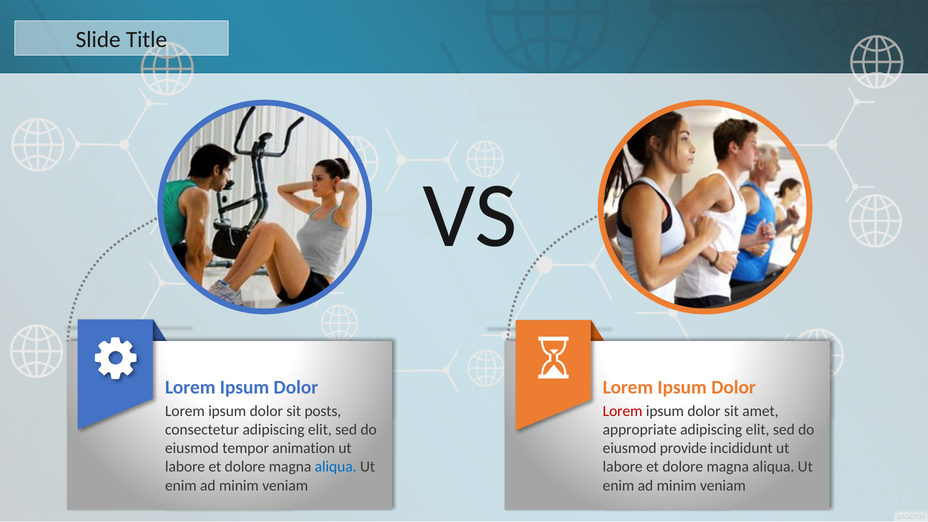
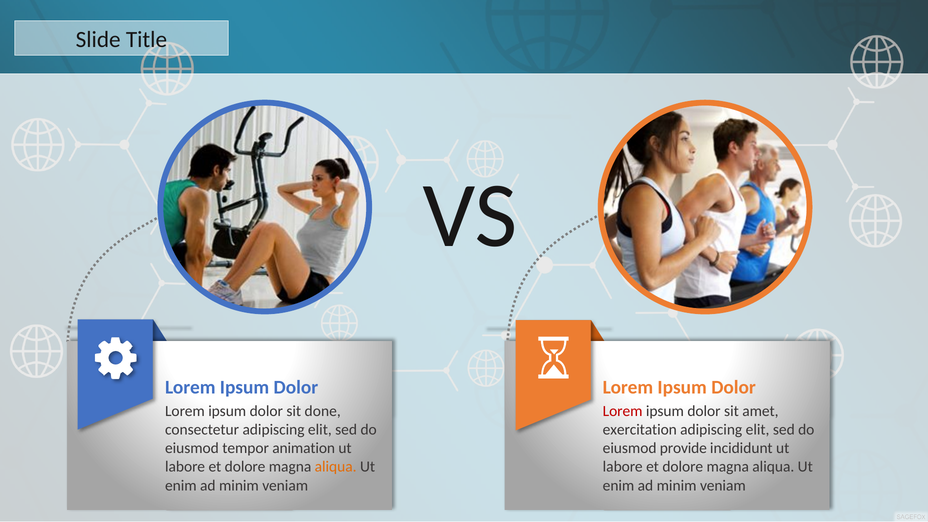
posts: posts -> done (323, 411)
appropriate: appropriate -> exercitation (640, 430)
aliqua colour: blue -> orange (336, 467)
